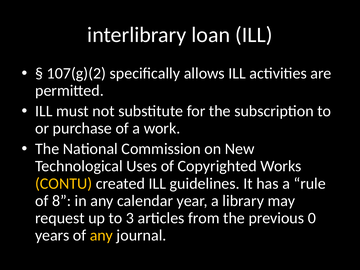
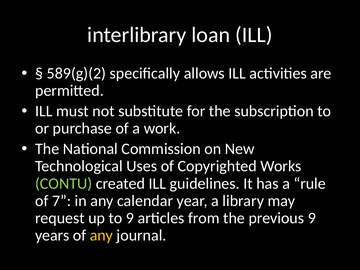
107(g)(2: 107(g)(2 -> 589(g)(2 (76, 73)
CONTU colour: yellow -> light green (64, 184)
8: 8 -> 7 (62, 201)
to 3: 3 -> 9 (130, 218)
previous 0: 0 -> 9 (312, 218)
